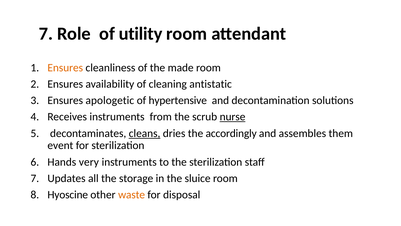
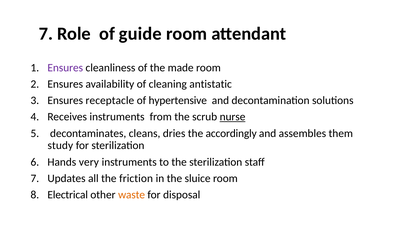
utility: utility -> guide (140, 34)
Ensures colour: orange -> purple (65, 68)
apologetic: apologetic -> receptacle (110, 100)
cleans underline: present -> none (145, 133)
event: event -> study (60, 145)
storage: storage -> friction (136, 178)
Hyoscine: Hyoscine -> Electrical (68, 194)
